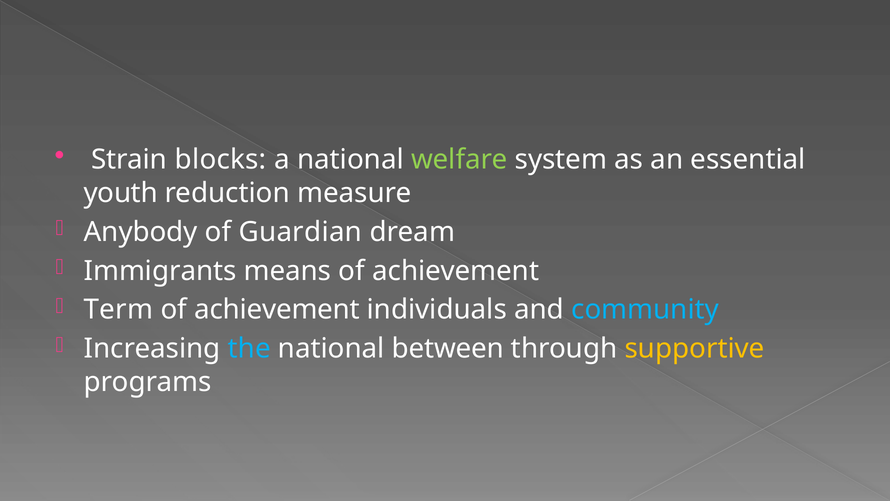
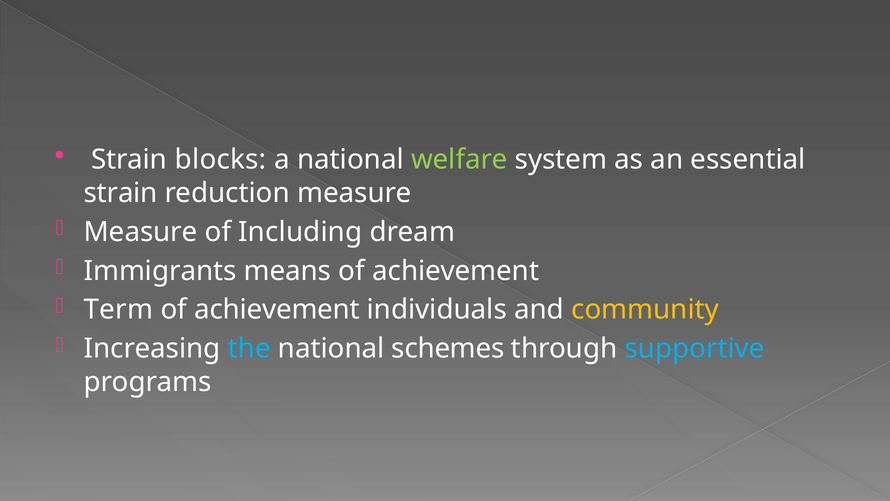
youth: youth -> strain (121, 193)
Anybody: Anybody -> Measure (141, 232)
Guardian: Guardian -> Including (300, 232)
community colour: light blue -> yellow (645, 310)
between: between -> schemes (448, 349)
supportive colour: yellow -> light blue (695, 349)
